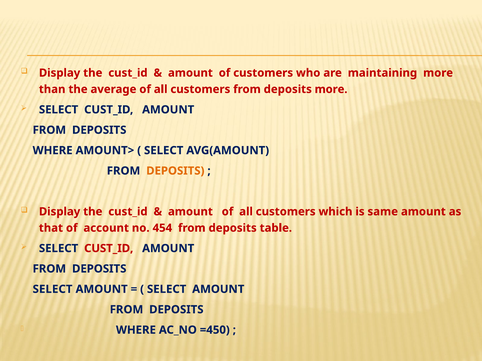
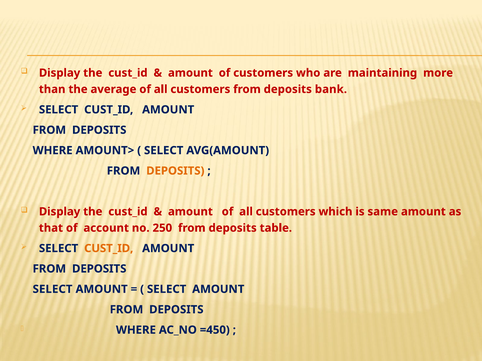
deposits more: more -> bank (331, 89)
454: 454 -> 250 (162, 228)
CUST_ID colour: red -> orange (109, 249)
